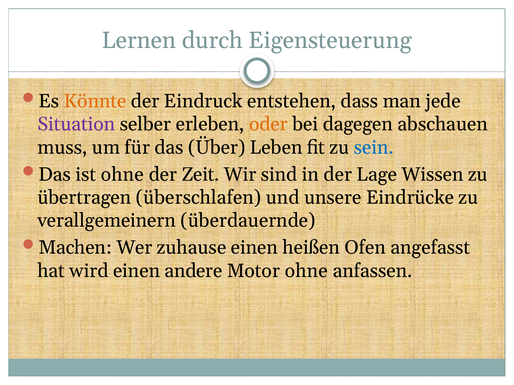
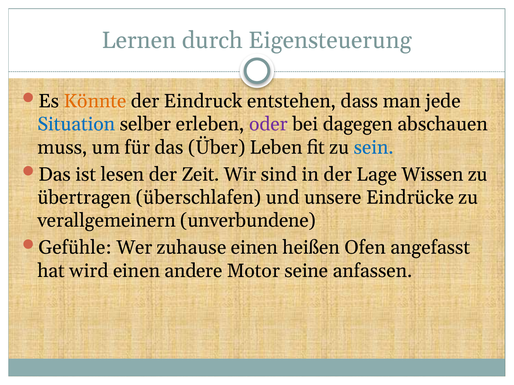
Situation colour: purple -> blue (76, 124)
oder colour: orange -> purple (268, 124)
ist ohne: ohne -> lesen (123, 175)
überdauernde: überdauernde -> unverbundene (248, 221)
Machen: Machen -> Gefühle (75, 248)
Motor ohne: ohne -> seine (306, 271)
